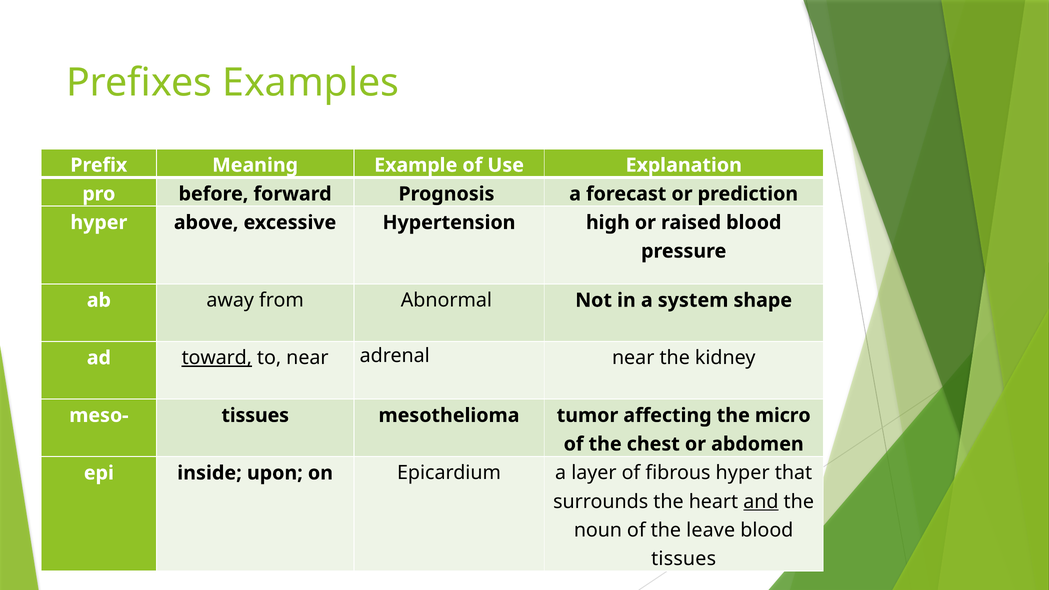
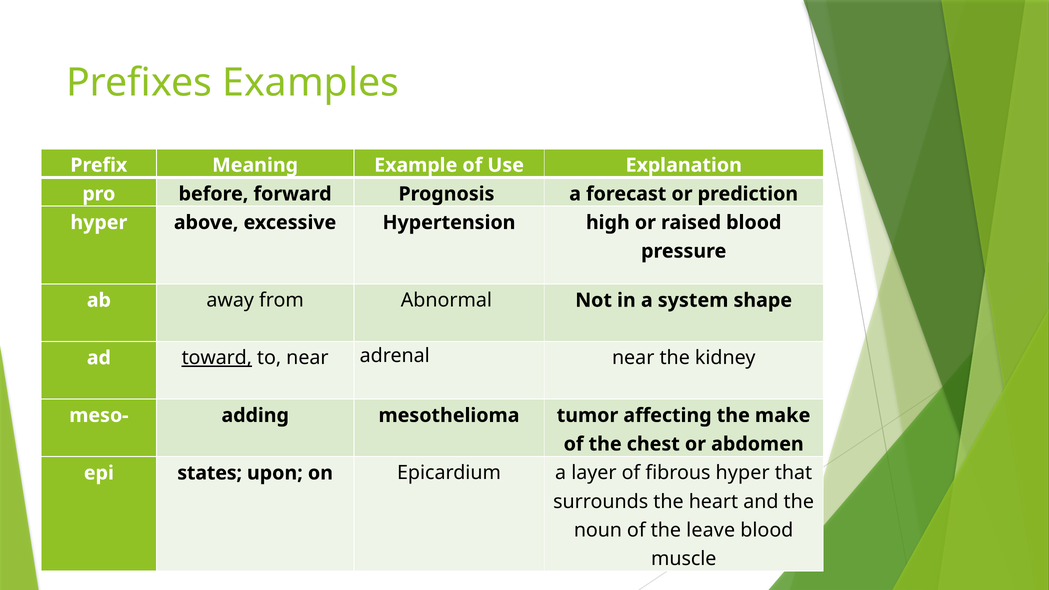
meso- tissues: tissues -> adding (255, 415)
micro: micro -> make (783, 415)
inside: inside -> states (210, 473)
and underline: present -> none (761, 502)
tissues: tissues -> muscle (684, 559)
